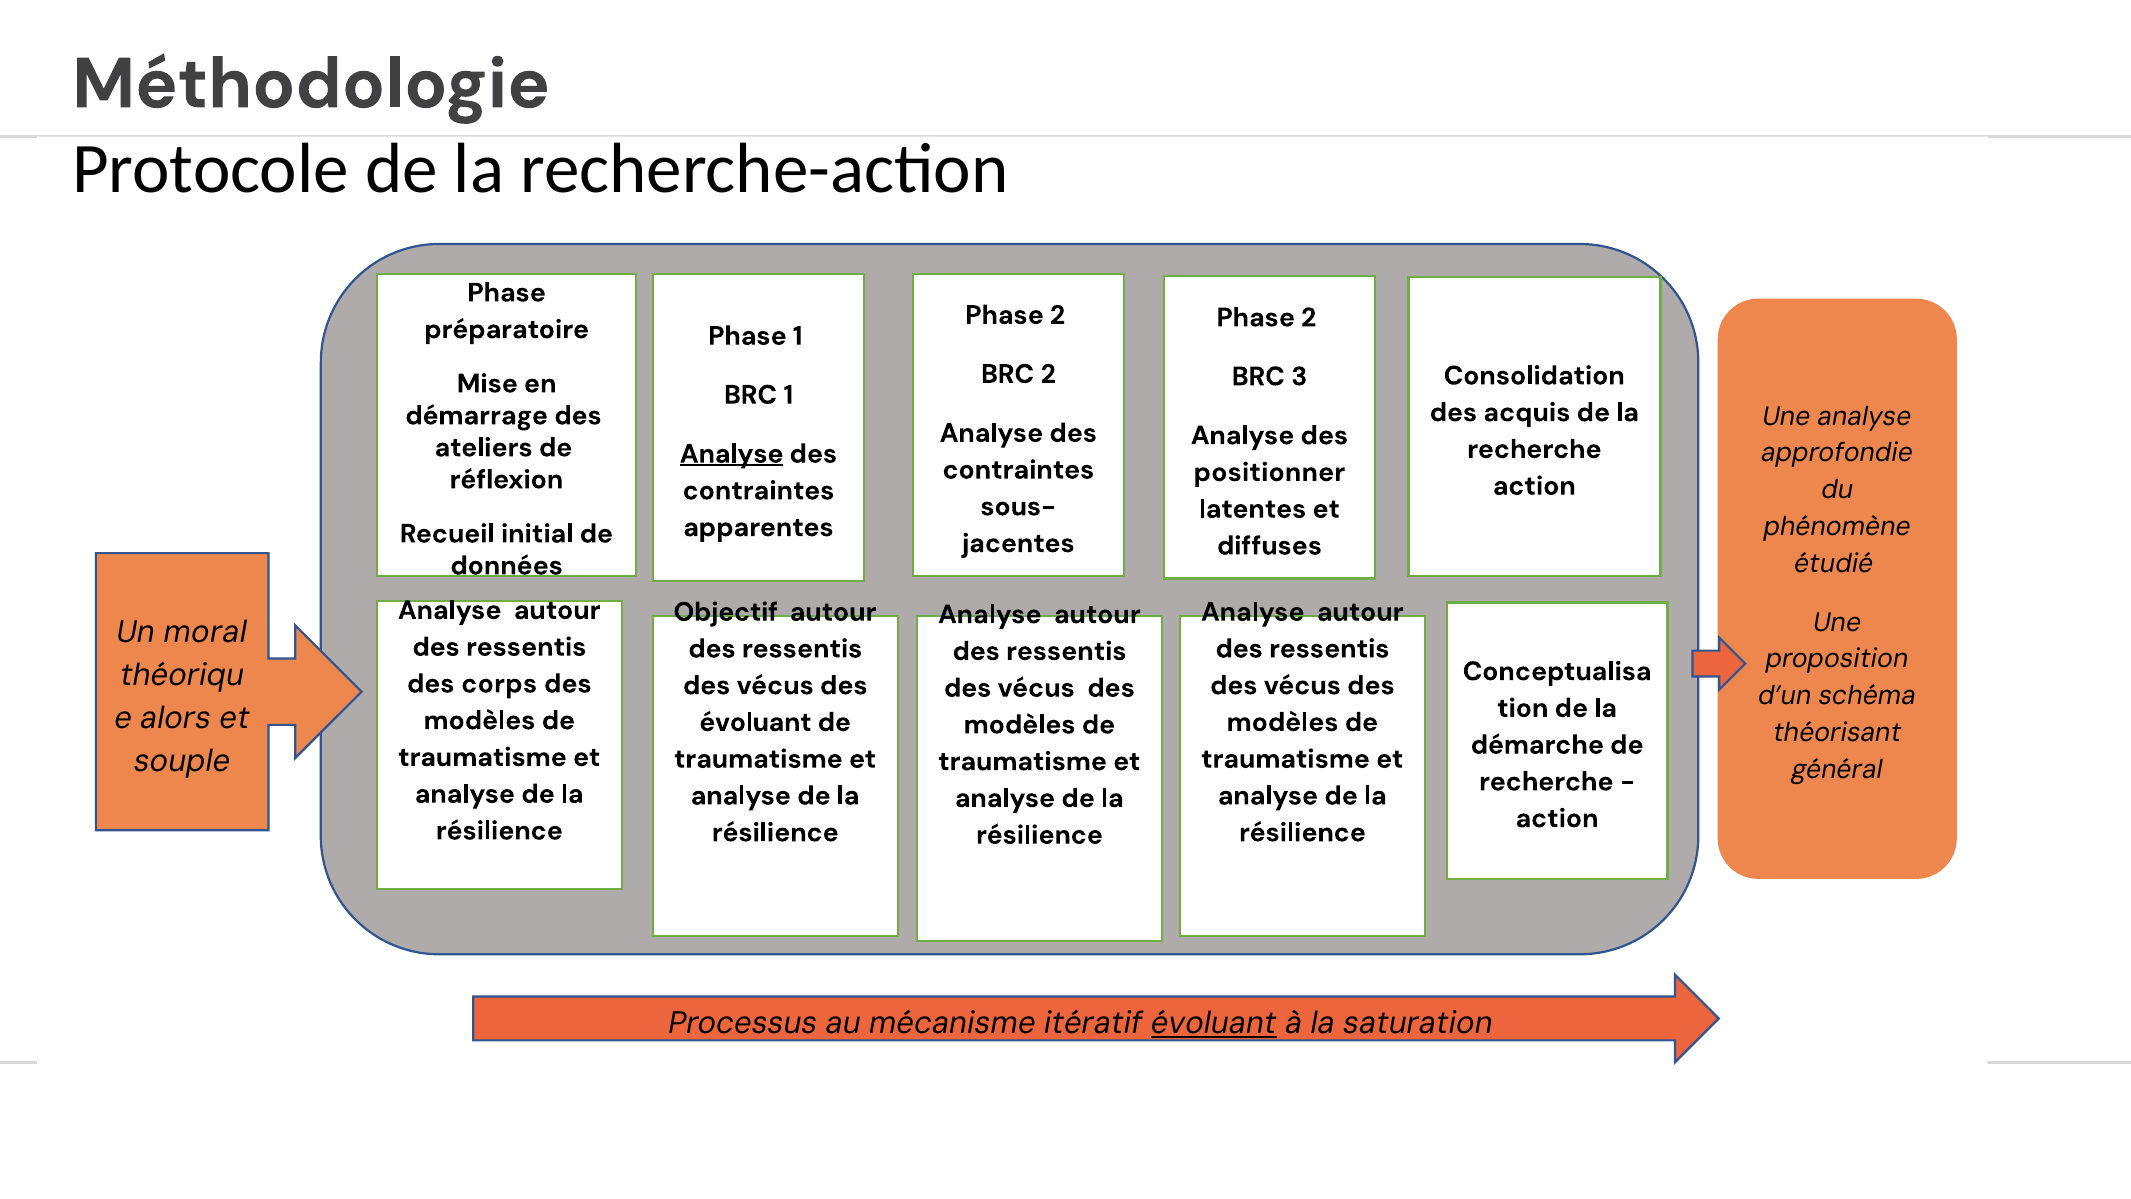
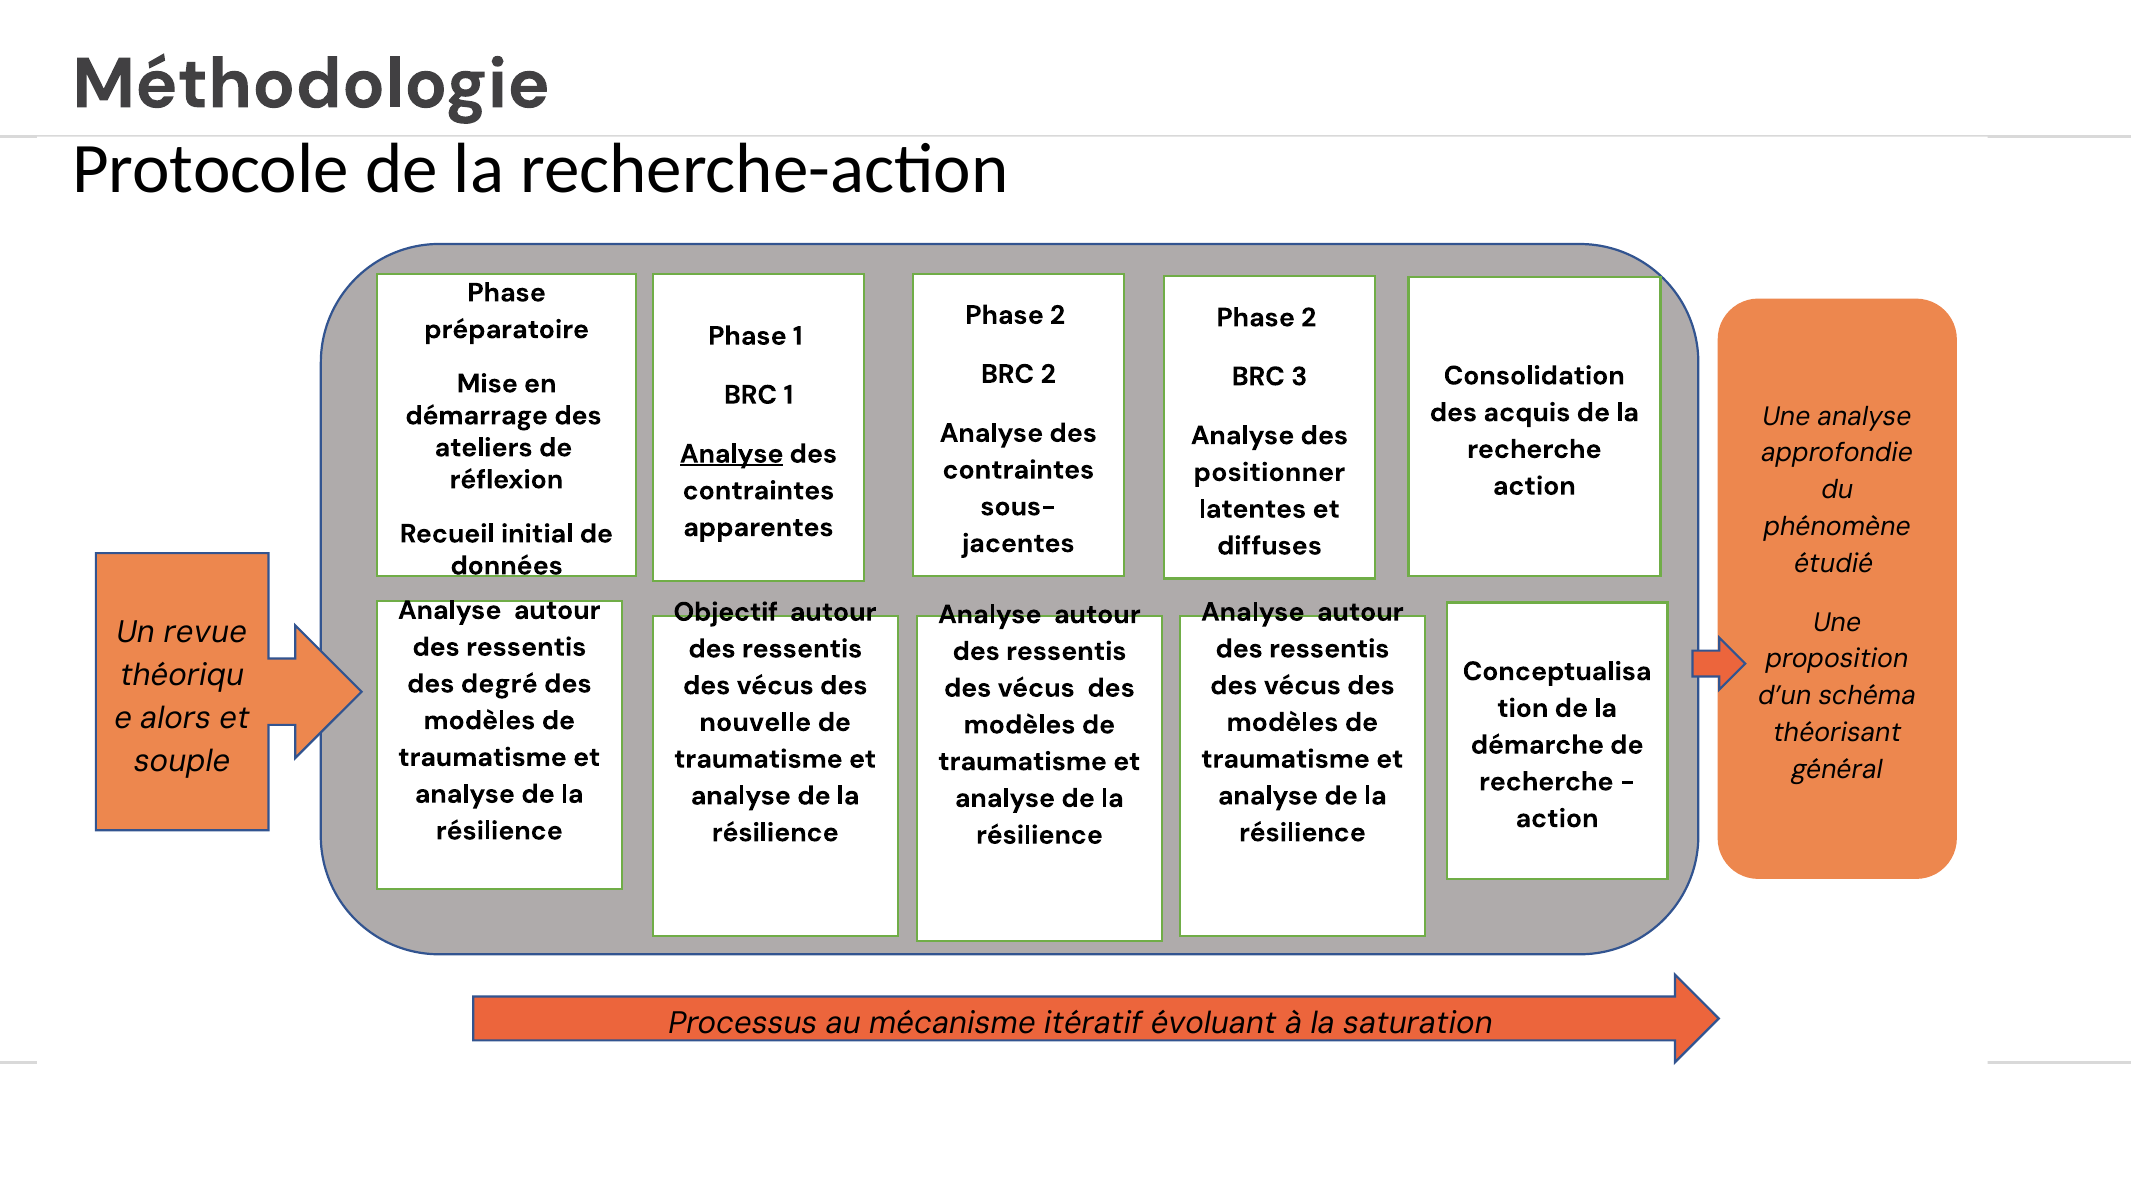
moral: moral -> revue (205, 632)
corps: corps -> degré (499, 683)
évoluant: évoluant -> nouvelle (755, 722)
évoluant underline: present -> none (1214, 1023)
